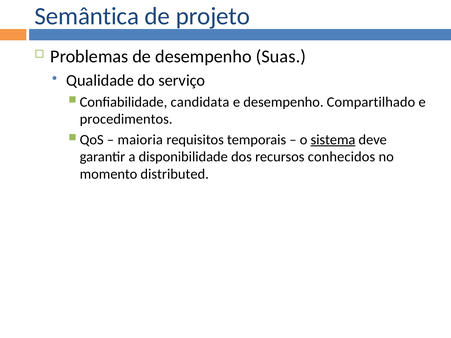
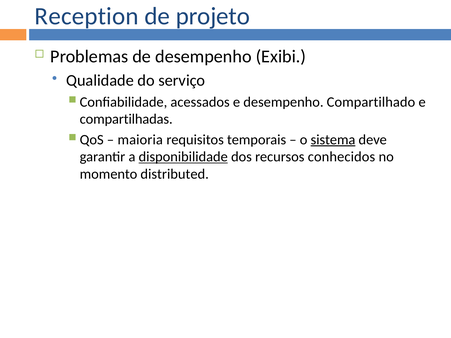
Semântica: Semântica -> Reception (87, 16)
Suas: Suas -> Exibi (281, 57)
candidata: candidata -> acessados (200, 102)
procedimentos: procedimentos -> compartilhadas (126, 119)
disponibilidade underline: none -> present (183, 157)
